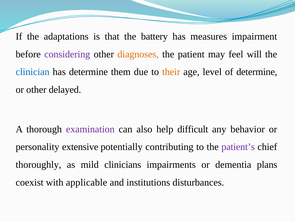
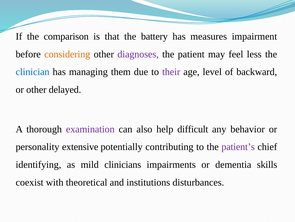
adaptations: adaptations -> comparison (66, 36)
considering colour: purple -> orange (67, 54)
diagnoses colour: orange -> purple (138, 54)
will: will -> less (254, 54)
has determine: determine -> managing (88, 72)
their colour: orange -> purple (171, 72)
of determine: determine -> backward (257, 72)
thoroughly: thoroughly -> identifying (38, 164)
plans: plans -> skills (267, 164)
applicable: applicable -> theoretical (87, 182)
